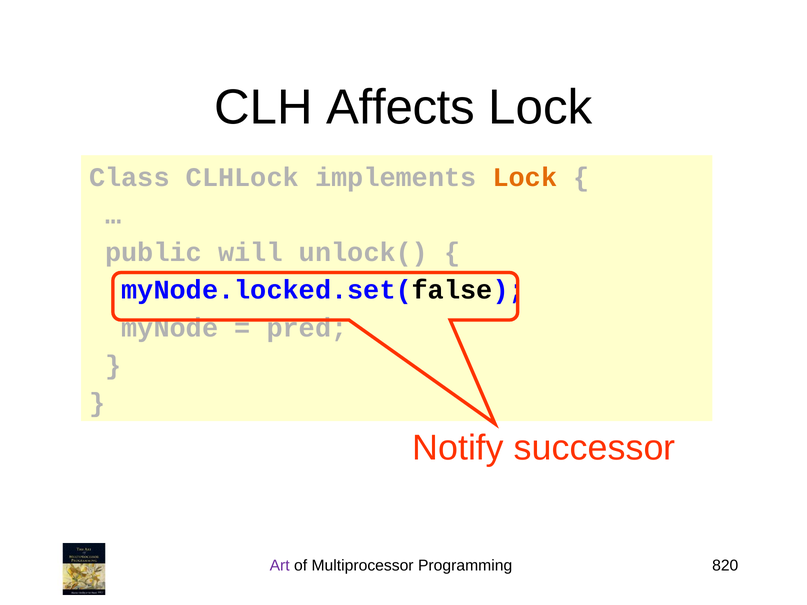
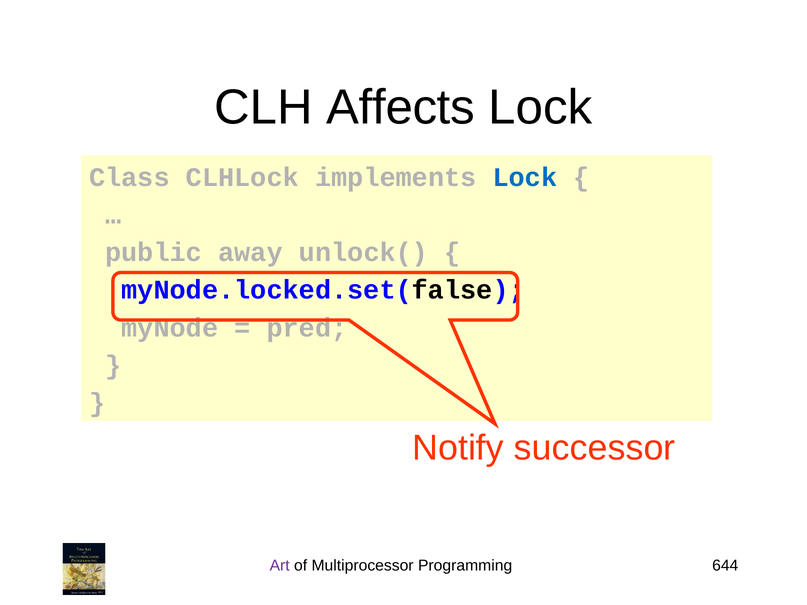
Lock colour: orange -> blue (525, 177)
will: will -> away (250, 253)
820: 820 -> 644 (725, 566)
